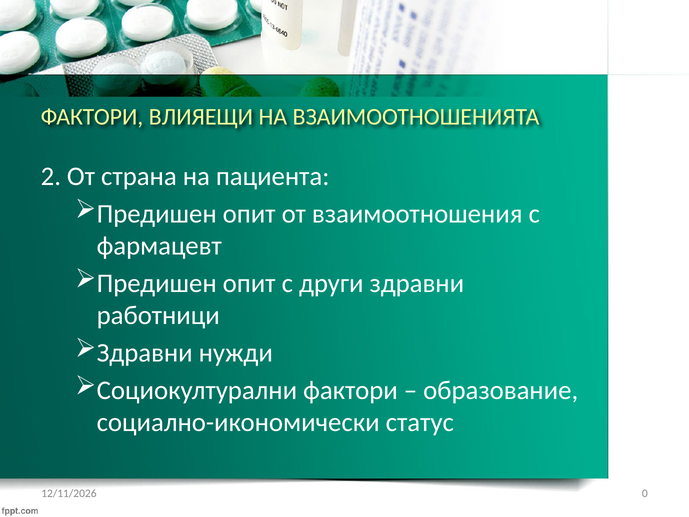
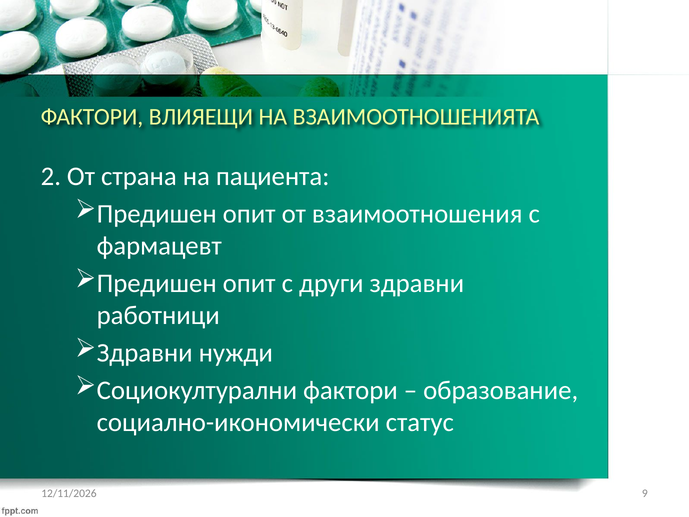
0: 0 -> 9 (645, 493)
